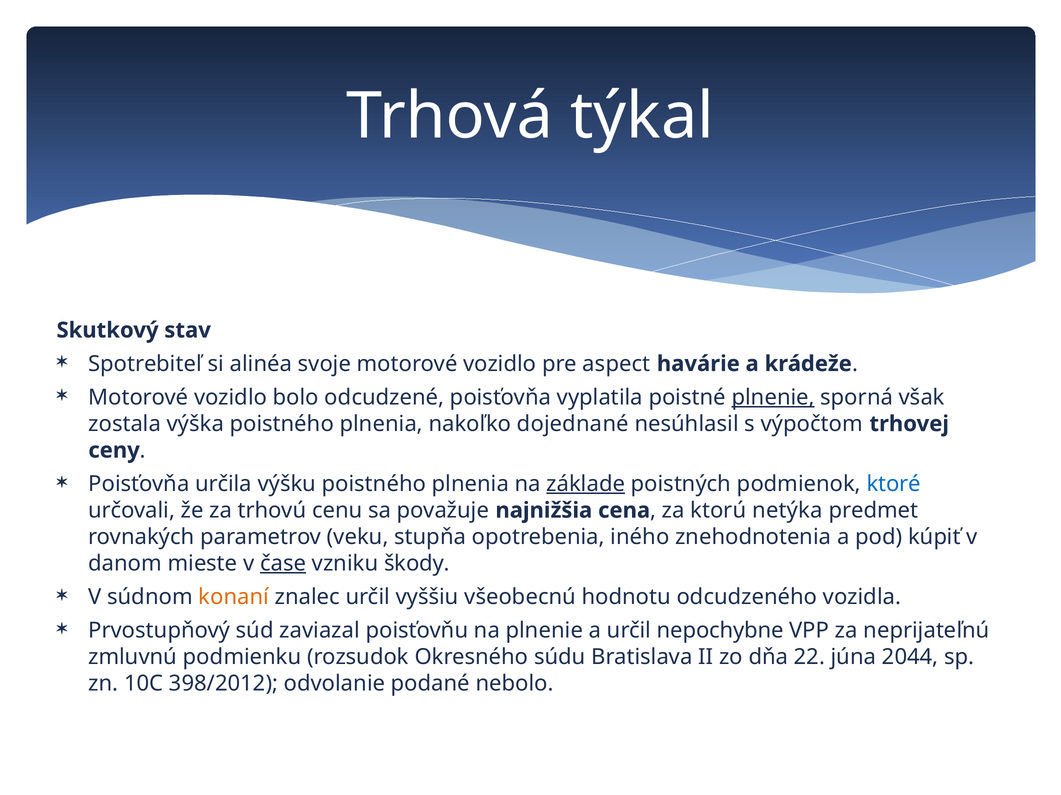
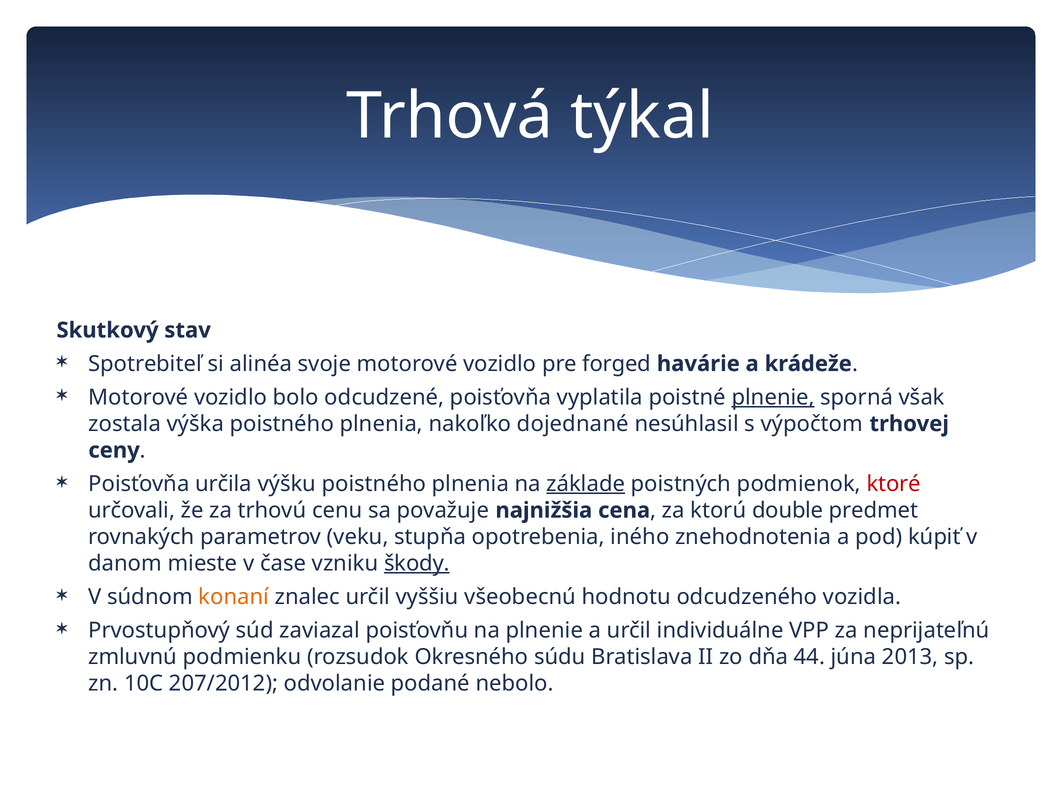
aspect: aspect -> forged (617, 364)
ktoré colour: blue -> red (894, 484)
netýka: netýka -> double (788, 511)
čase underline: present -> none (283, 564)
škody underline: none -> present (417, 564)
nepochybne: nepochybne -> individuálne (720, 631)
22: 22 -> 44 (809, 658)
2044: 2044 -> 2013 (910, 658)
398/2012: 398/2012 -> 207/2012 (224, 684)
